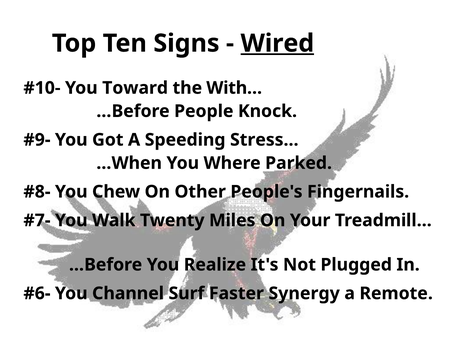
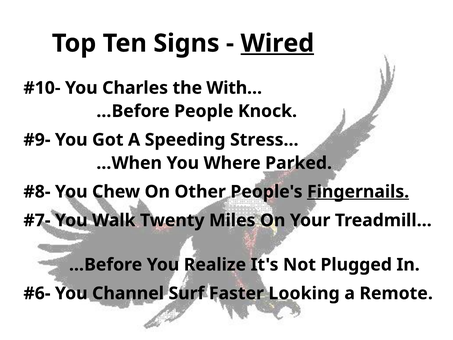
Toward: Toward -> Charles (135, 88)
Fingernails underline: none -> present (358, 192)
Synergy: Synergy -> Looking (304, 293)
